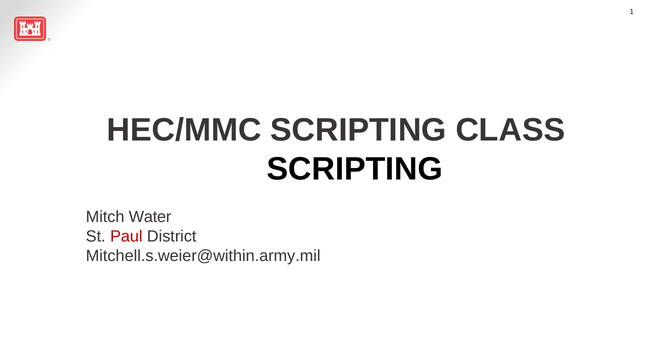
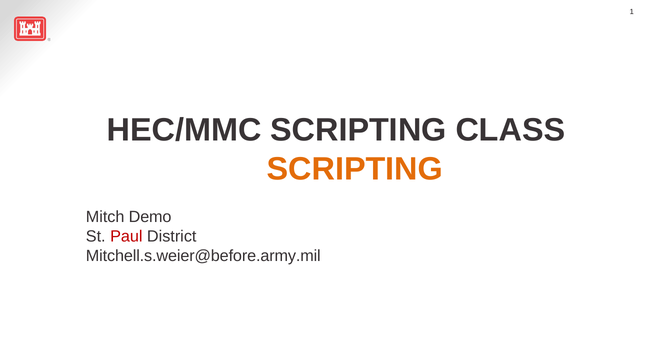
SCRIPTING colour: black -> orange (355, 169)
Water: Water -> Demo (150, 217)
Mitchell.s.weier@within.army.mil: Mitchell.s.weier@within.army.mil -> Mitchell.s.weier@before.army.mil (203, 256)
